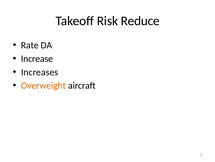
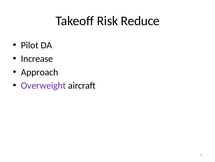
Rate: Rate -> Pilot (30, 45)
Increases: Increases -> Approach (40, 72)
Overweight colour: orange -> purple (43, 85)
